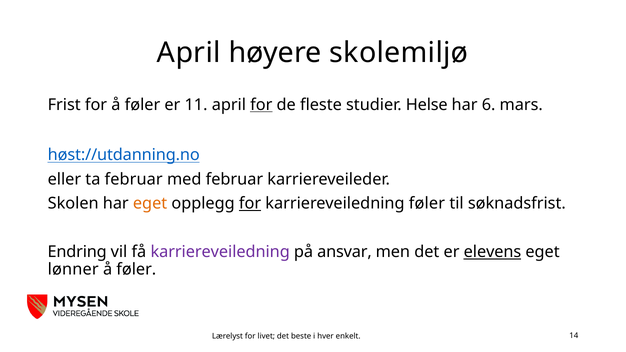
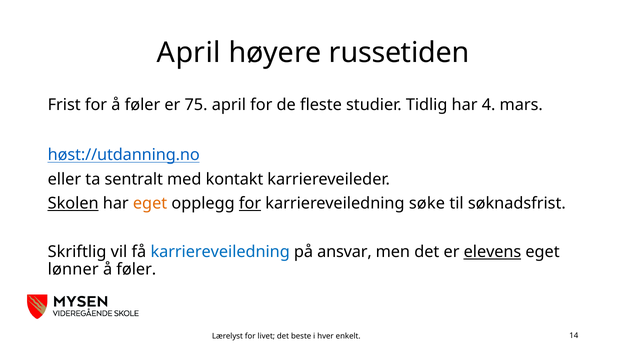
skolemiljø: skolemiljø -> russetiden (399, 53)
11: 11 -> 75 (196, 105)
for underline: present -> none (261, 105)
Helse: Helse -> Tidlig (427, 105)
6: 6 -> 4 (489, 105)
ta februar: februar -> sentralt (134, 179)
med februar: februar -> kontakt (234, 179)
Skolen underline: none -> present (73, 204)
karriereveiledning føler: føler -> søke (427, 204)
Endring: Endring -> Skriftlig (77, 252)
karriereveiledning colour: purple -> blue (220, 252)
